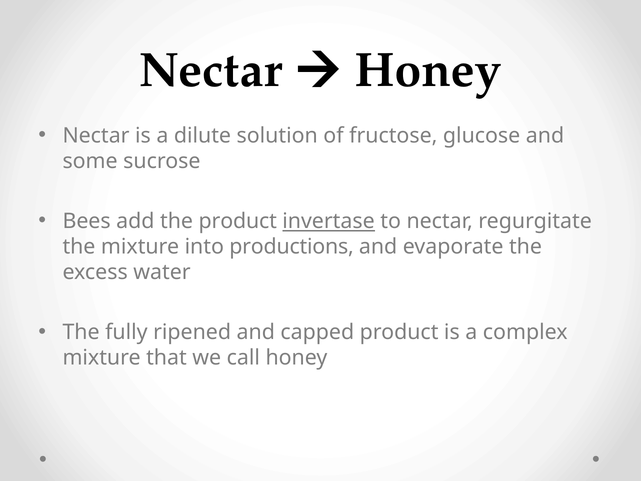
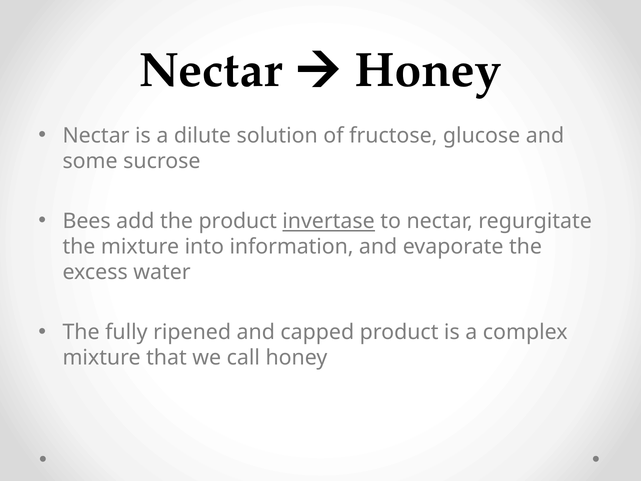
productions: productions -> information (292, 247)
